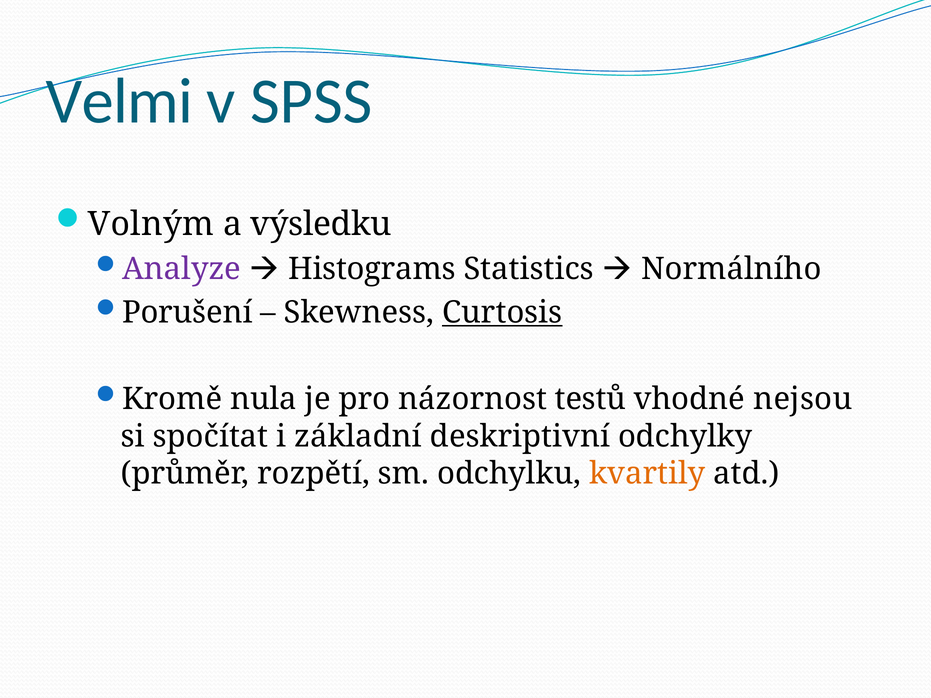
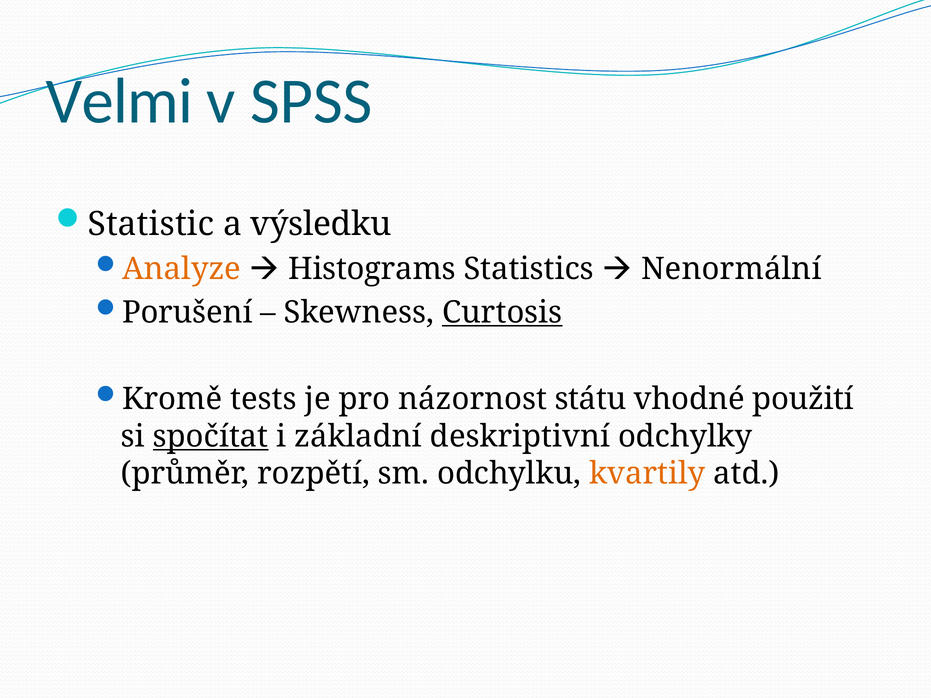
Volným: Volným -> Statistic (151, 224)
Analyze colour: purple -> orange (182, 269)
Normálního: Normálního -> Nenormální (731, 269)
nula: nula -> tests (263, 399)
testů: testů -> státu (590, 399)
nejsou: nejsou -> použití (803, 399)
spočítat underline: none -> present (211, 437)
